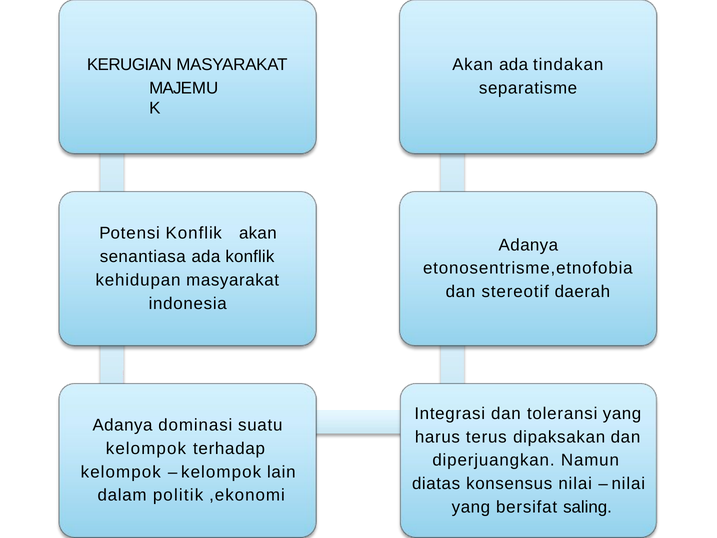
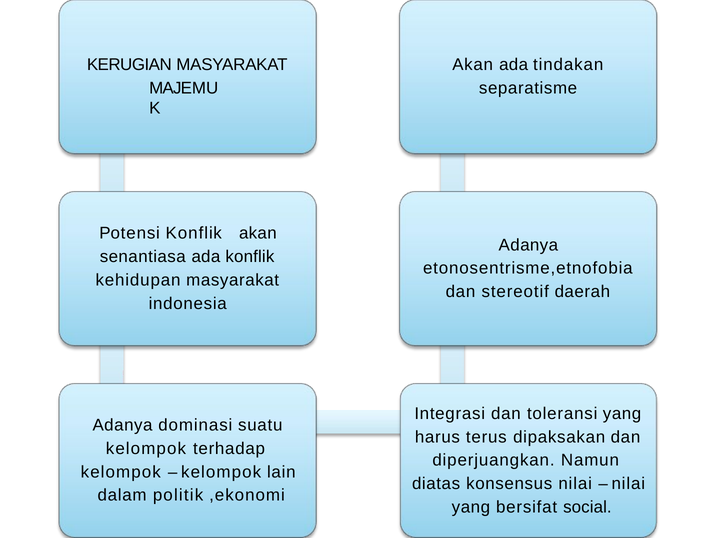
saling: saling -> social (587, 507)
